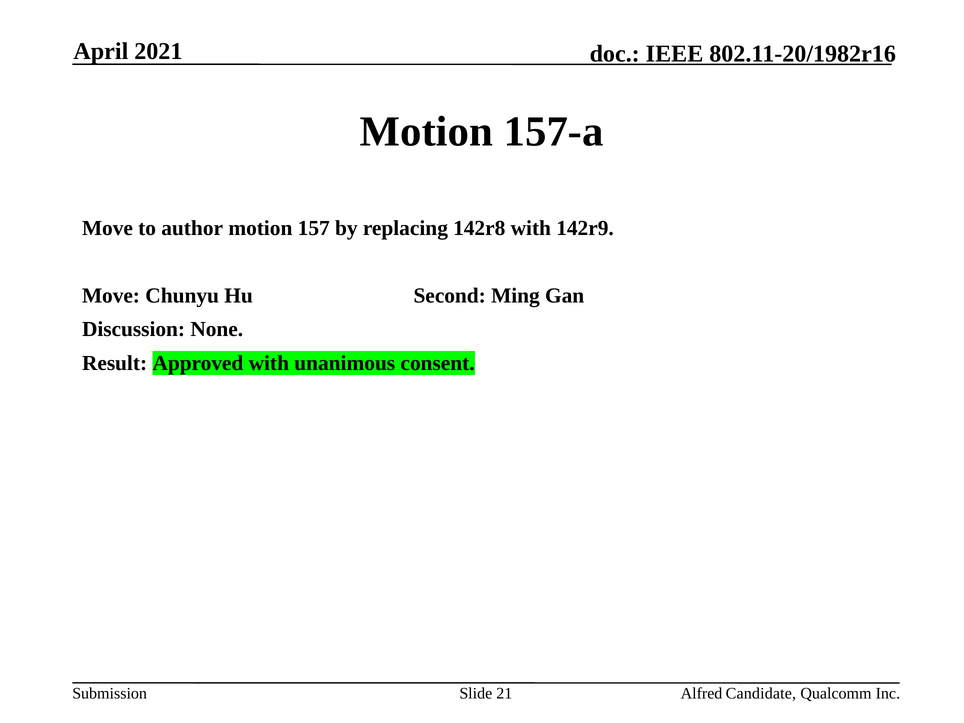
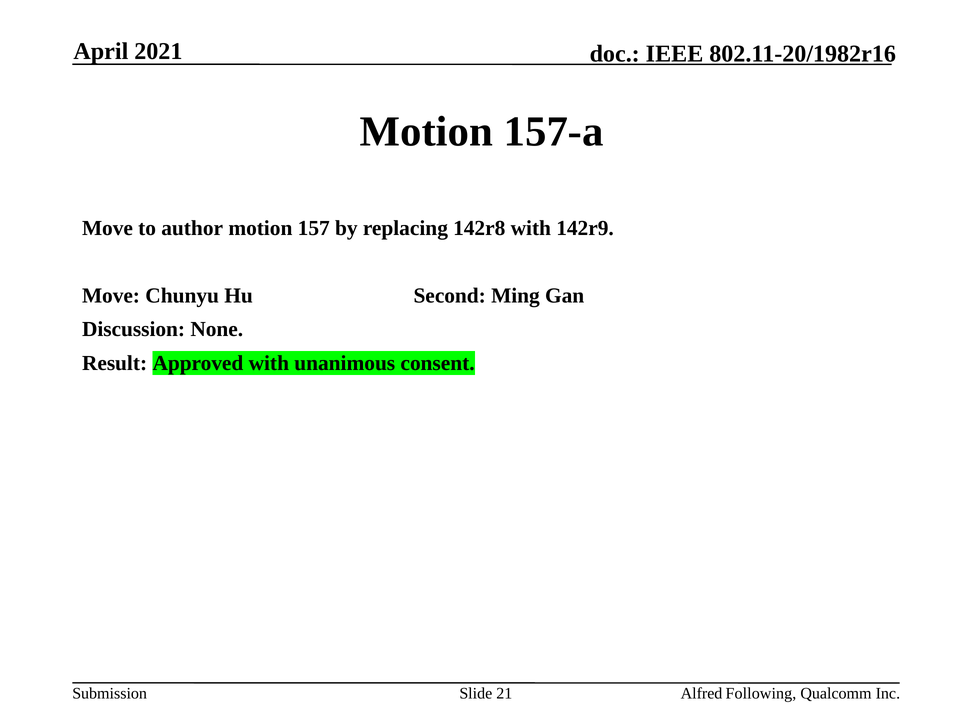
Candidate: Candidate -> Following (761, 693)
